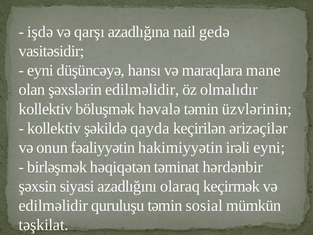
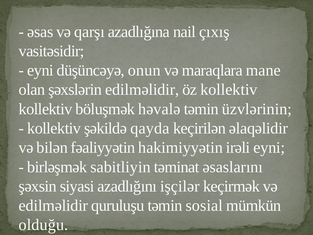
işdə: işdə -> əsas (40, 32)
gedə: gedə -> çıxış (214, 32)
hansı: hansı -> onun (144, 70)
öz olmalıdır: olmalıdır -> kollektiv (229, 90)
ərizəçilər: ərizəçilər -> əlaqəlidir (258, 128)
onun: onun -> bilən (52, 147)
həqiqətən: həqiqətən -> sabitliyin (120, 167)
hərdənbir: hərdənbir -> əsaslarını (233, 167)
olaraq: olaraq -> işçilər (180, 186)
təşkilat: təşkilat -> olduğu (43, 225)
